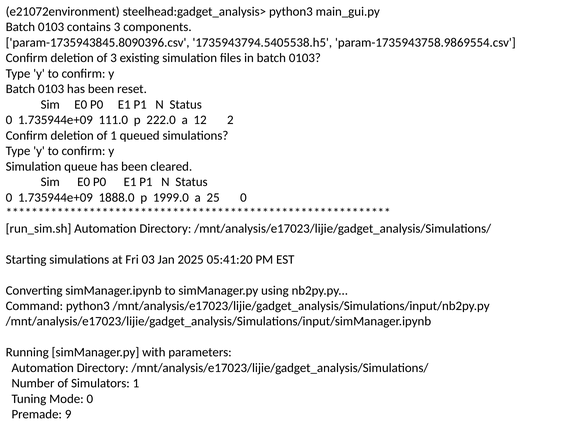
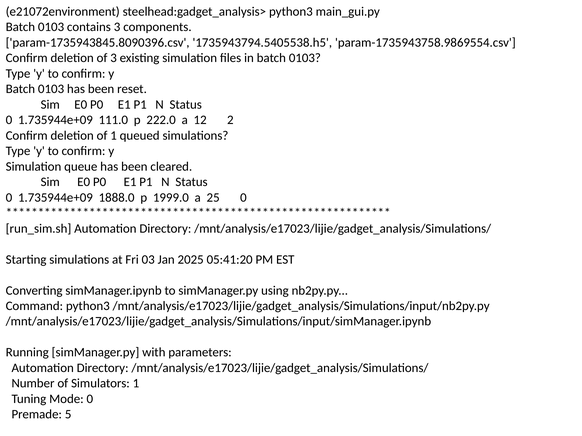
9: 9 -> 5 (68, 415)
